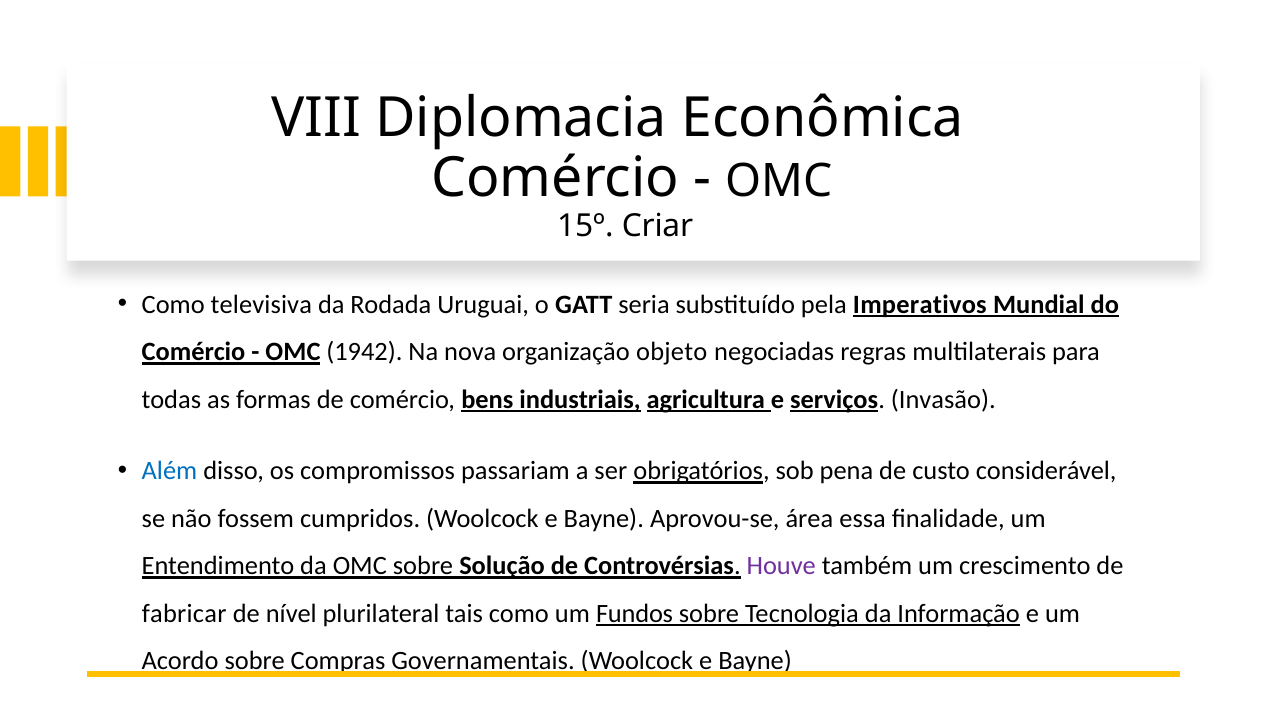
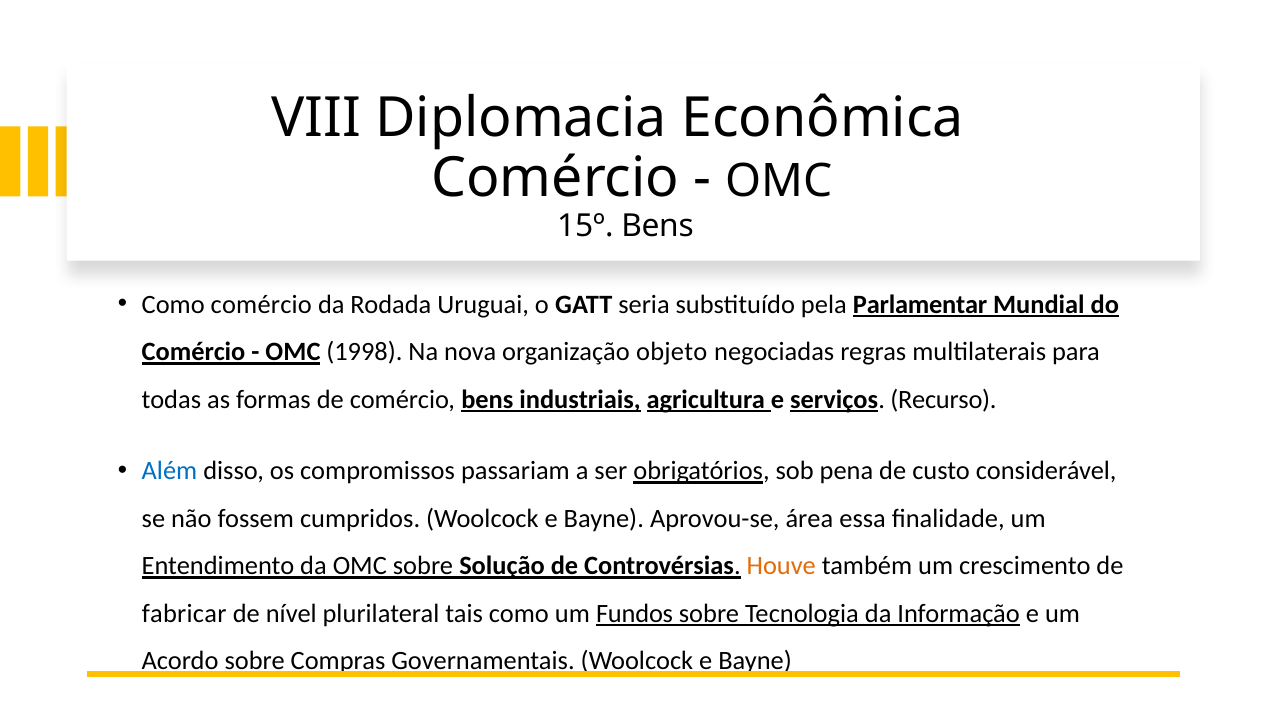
15º Criar: Criar -> Bens (658, 226)
Como televisiva: televisiva -> comércio (261, 305)
Imperativos: Imperativos -> Parlamentar (920, 305)
1942: 1942 -> 1998 (364, 352)
Invasão: Invasão -> Recurso (944, 400)
Houve colour: purple -> orange (781, 566)
